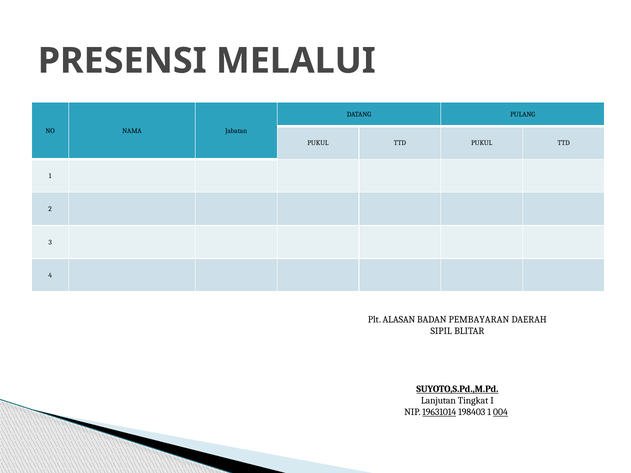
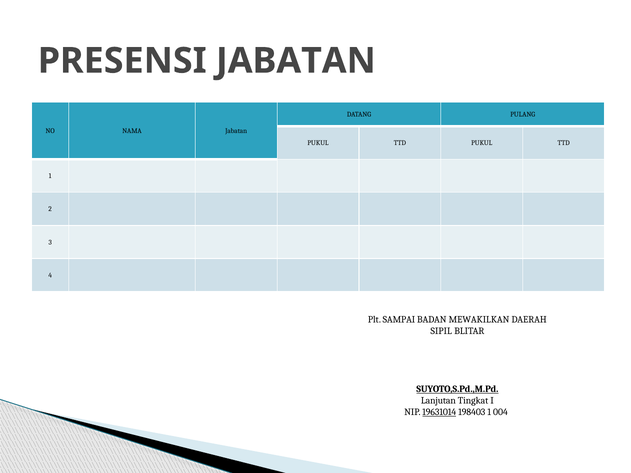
PRESENSI MELALUI: MELALUI -> JABATAN (296, 61)
ALASAN: ALASAN -> SAMPAI (399, 320)
PEMBAYARAN: PEMBAYARAN -> MEWAKILKAN (479, 320)
004 underline: present -> none (500, 412)
